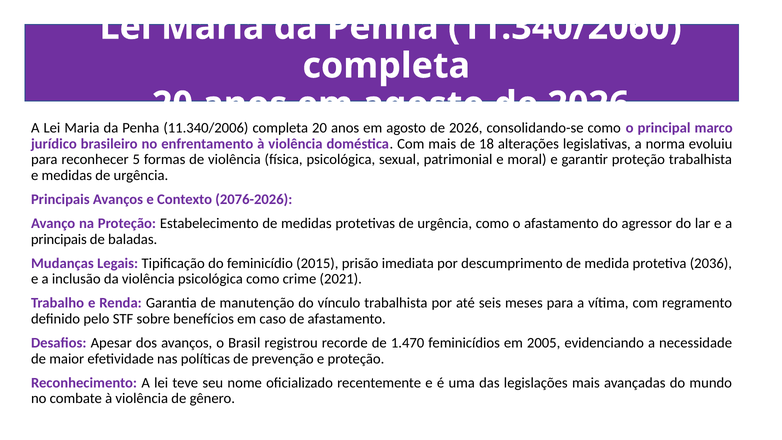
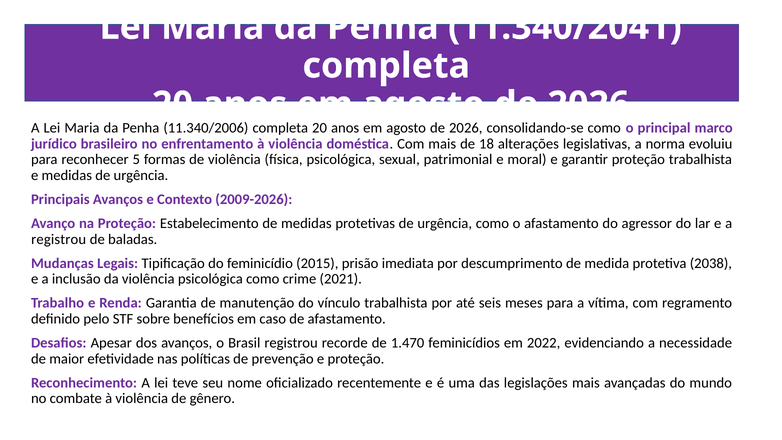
11.340/2060: 11.340/2060 -> 11.340/2041 (565, 27)
2076-2026: 2076-2026 -> 2009-2026 (254, 199)
principais: principais -> registrou (59, 239)
2036: 2036 -> 2038 (711, 263)
2005: 2005 -> 2022 (544, 343)
